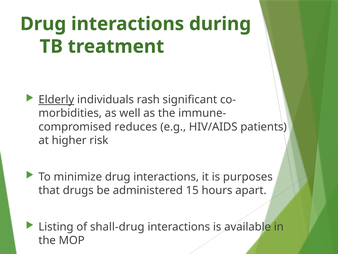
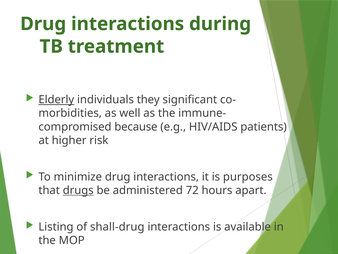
rash: rash -> they (148, 100)
reduces: reduces -> because (136, 127)
drugs underline: none -> present (78, 190)
15: 15 -> 72 (192, 190)
